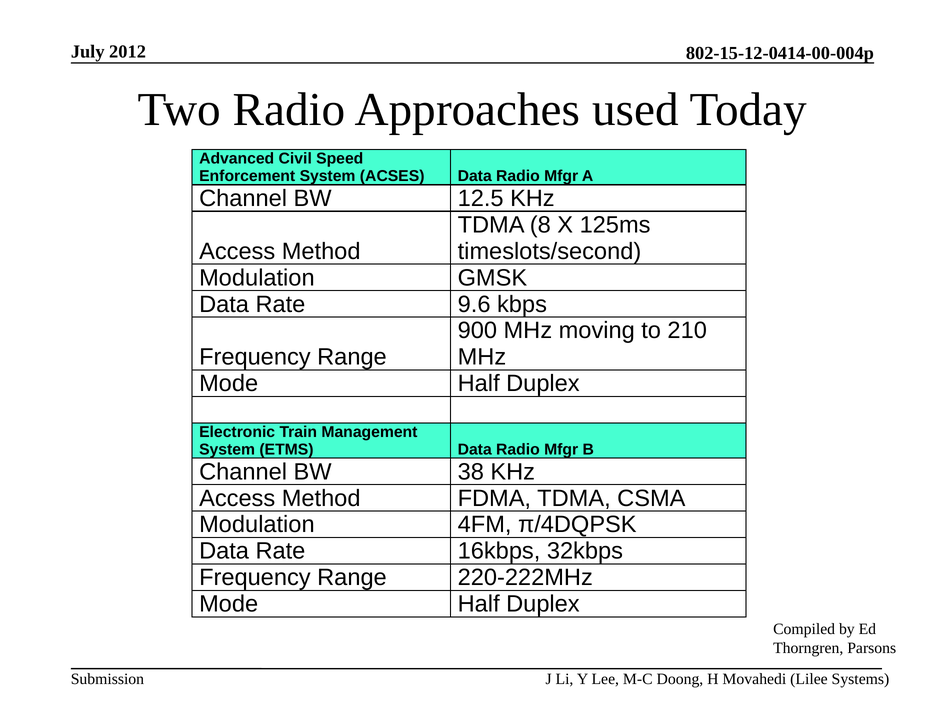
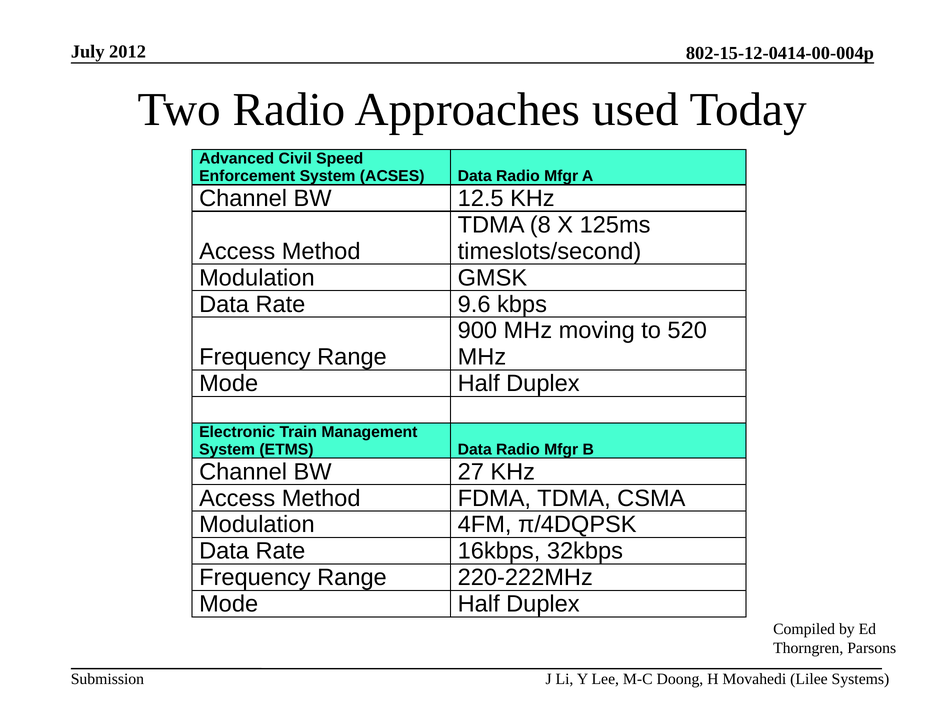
210: 210 -> 520 (687, 331)
38: 38 -> 27 (471, 472)
